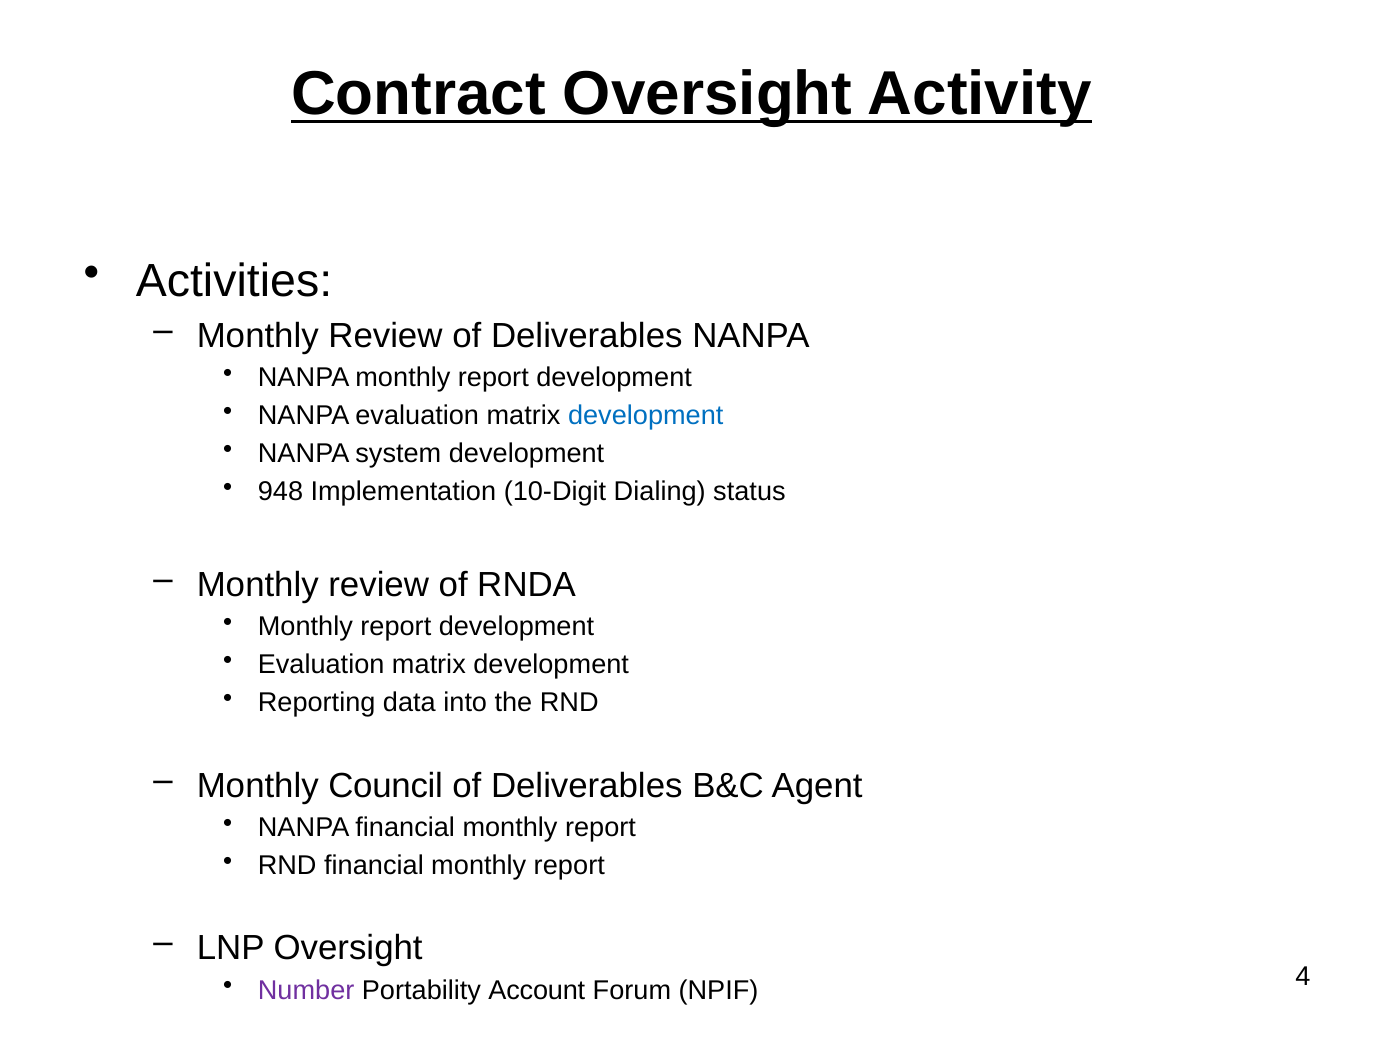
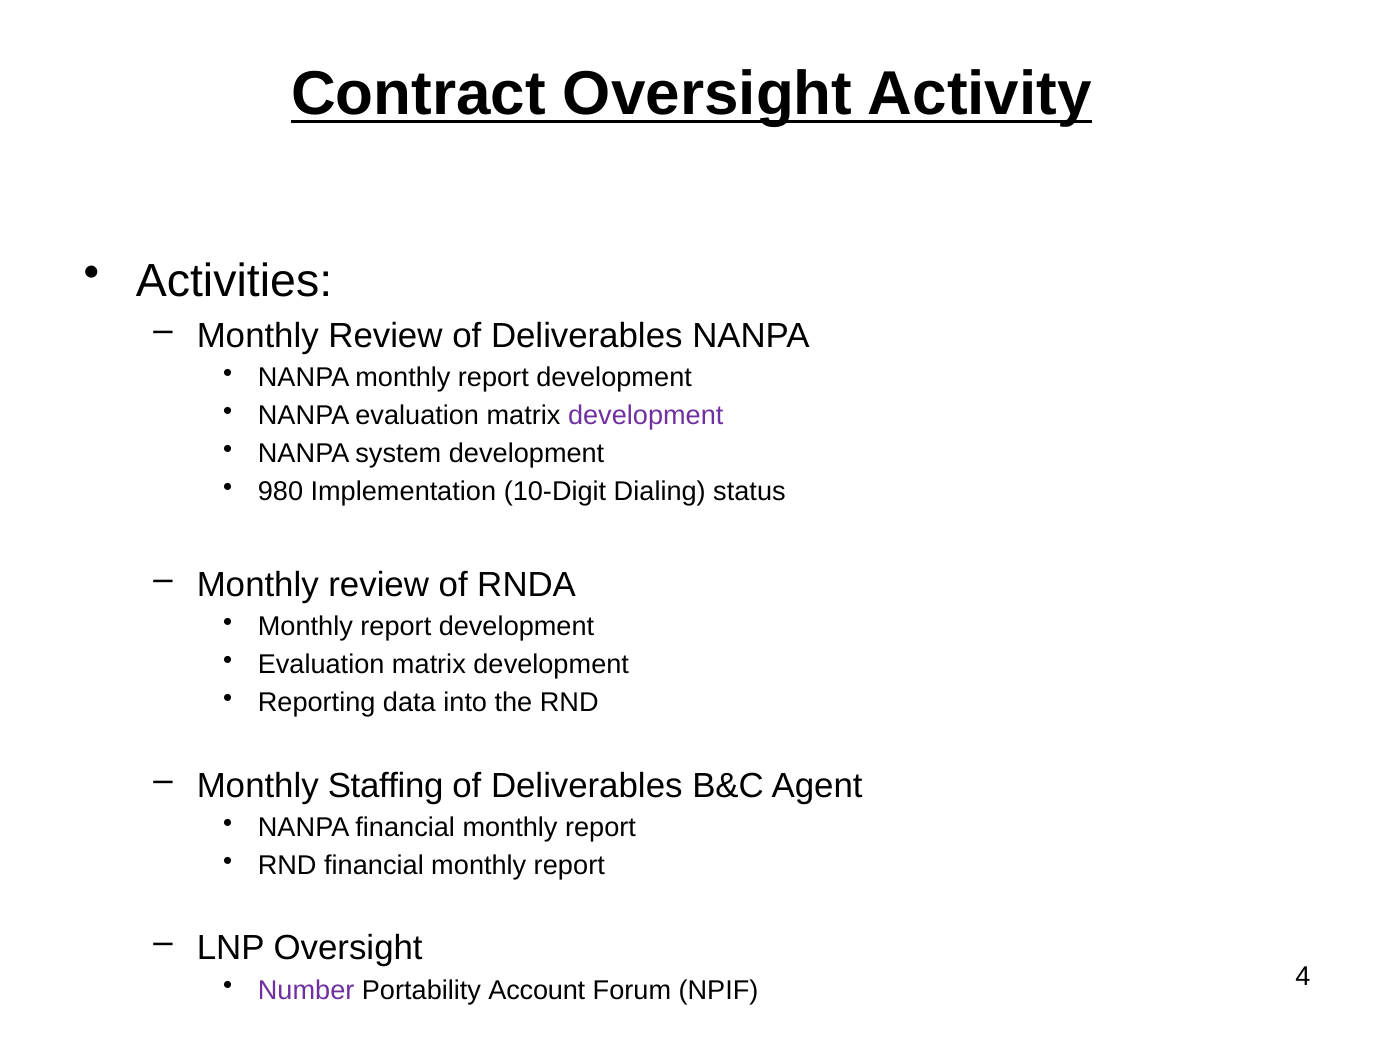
development colour: blue -> purple (646, 416)
948: 948 -> 980 (281, 492)
Council: Council -> Staffing (386, 786)
